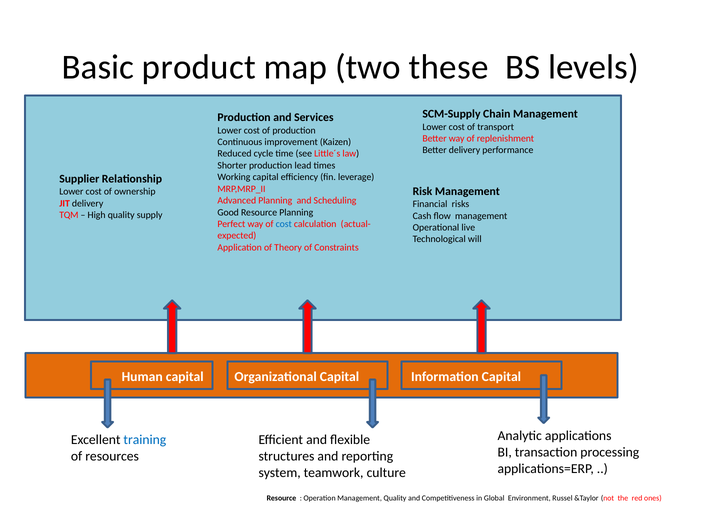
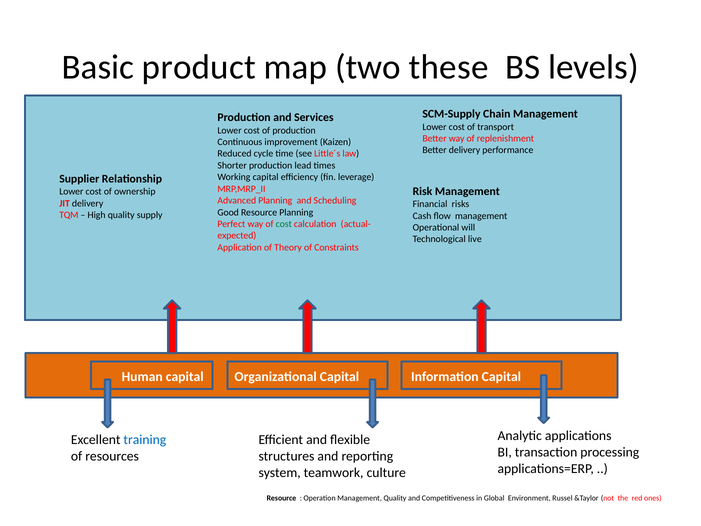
cost colour: blue -> green (284, 224)
live: live -> will (468, 227)
will: will -> live (475, 239)
